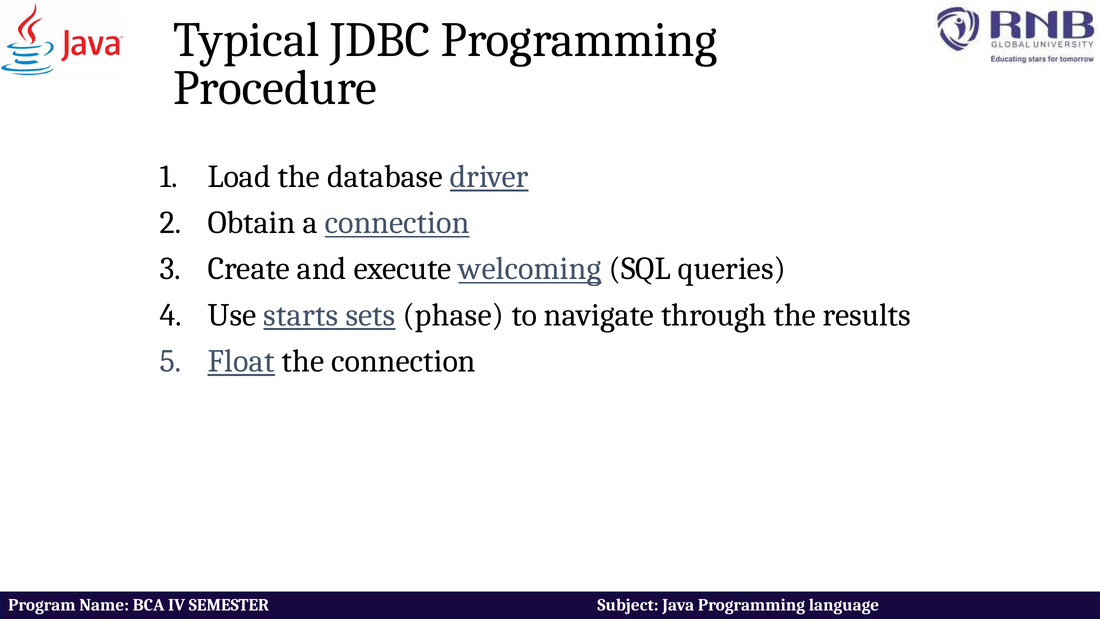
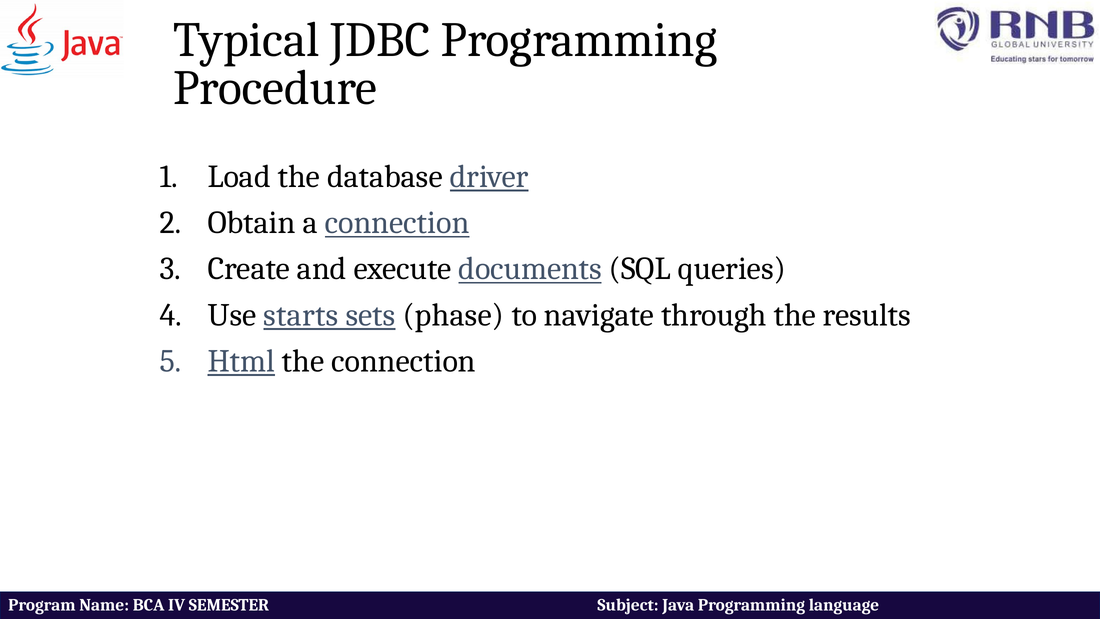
welcoming: welcoming -> documents (530, 269)
Float: Float -> Html (241, 361)
